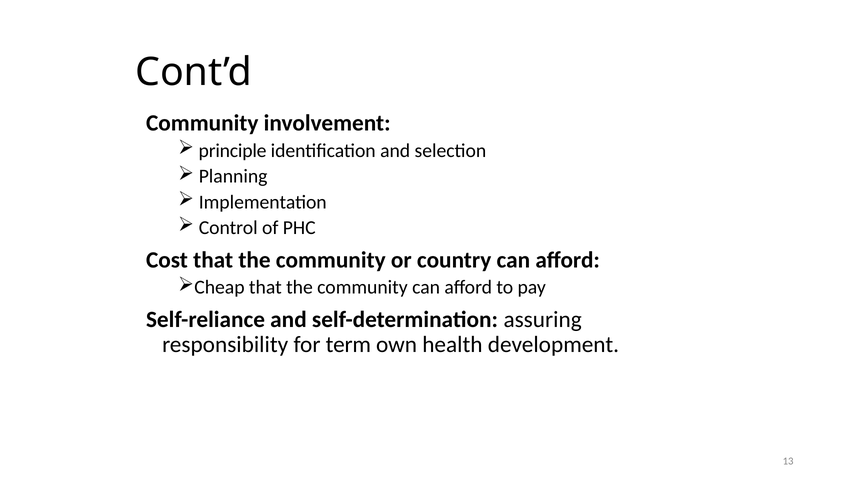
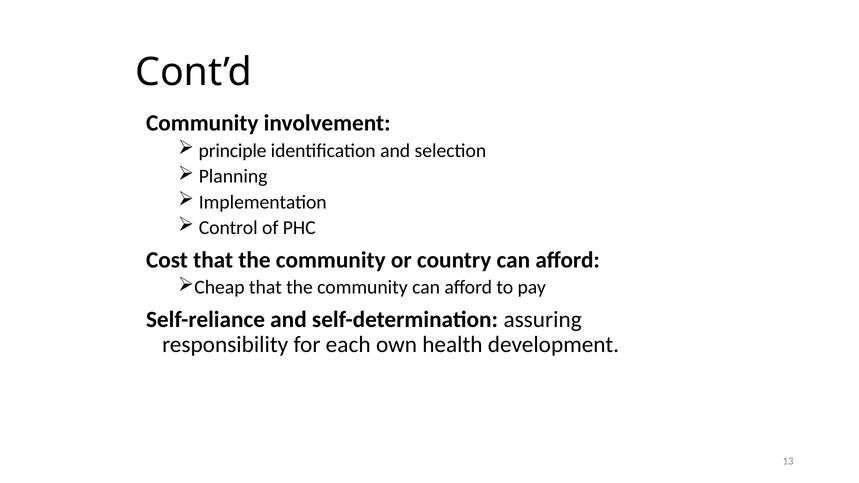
term: term -> each (348, 345)
